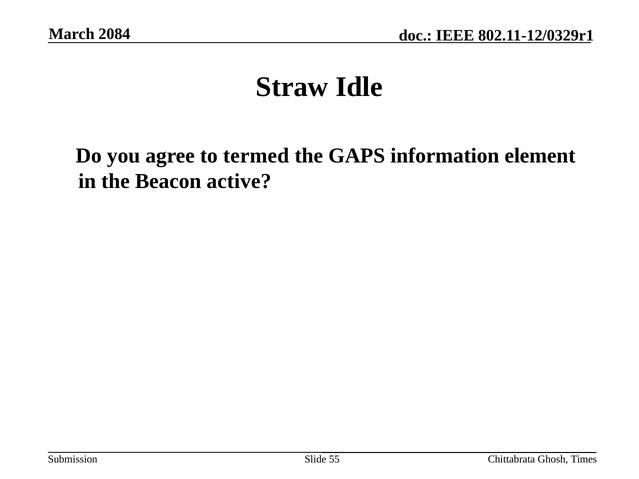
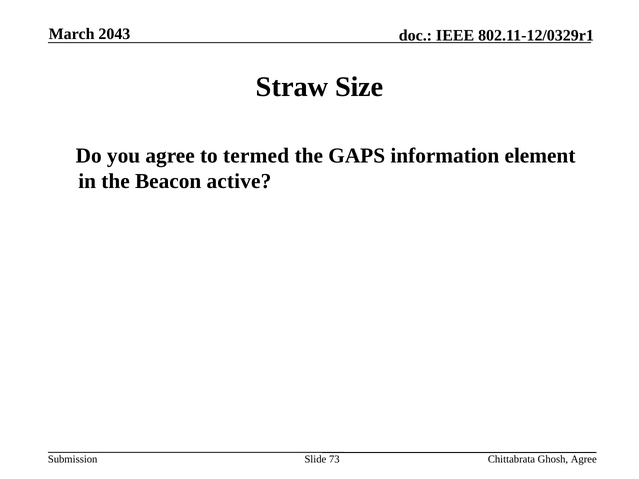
2084: 2084 -> 2043 (114, 34)
Idle: Idle -> Size (359, 87)
55: 55 -> 73 (334, 460)
Ghosh Times: Times -> Agree (584, 460)
